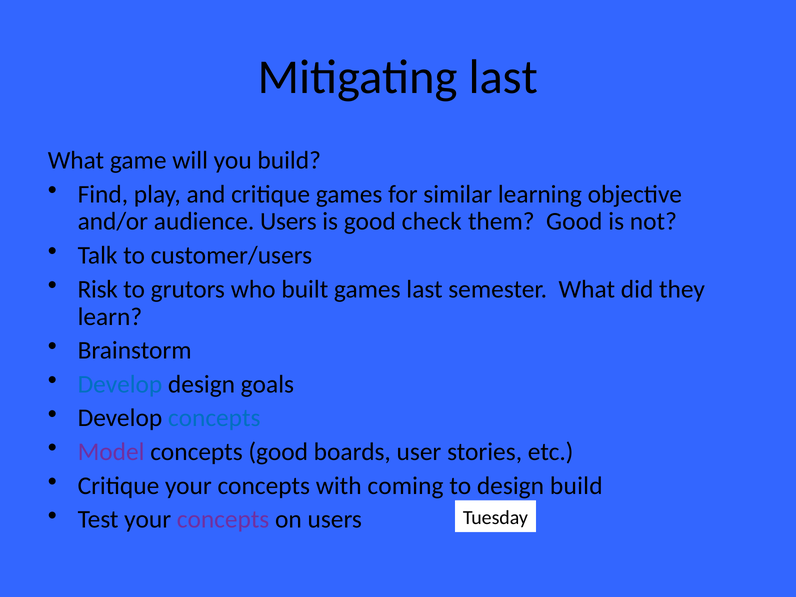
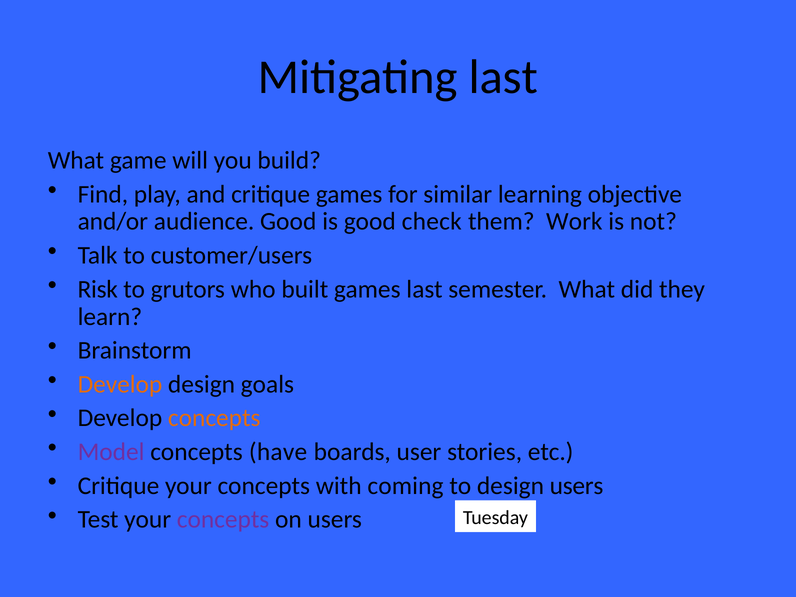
audience Users: Users -> Good (288, 222)
them Good: Good -> Work (574, 222)
Develop colour: blue -> orange (120, 384)
concepts colour: blue -> orange (214, 418)
concepts good: good -> have (278, 452)
design build: build -> users (577, 486)
